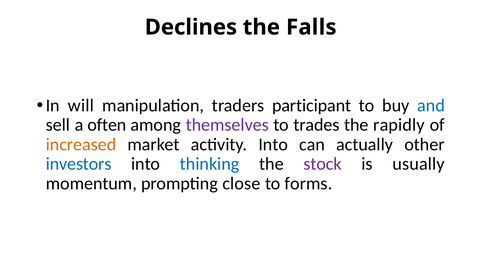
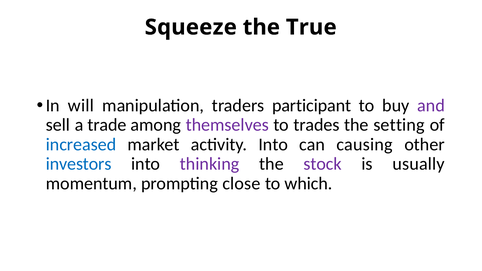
Declines: Declines -> Squeeze (191, 27)
Falls: Falls -> True (311, 27)
and colour: blue -> purple (431, 106)
often: often -> trade (107, 125)
rapidly: rapidly -> setting (399, 125)
increased colour: orange -> blue (81, 145)
actually: actually -> causing (365, 145)
thinking colour: blue -> purple (210, 164)
forms: forms -> which (308, 184)
